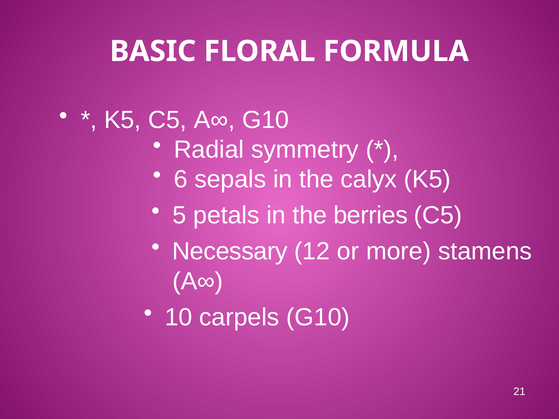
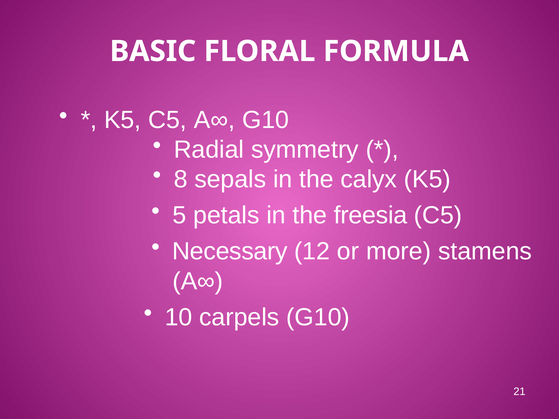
6: 6 -> 8 (181, 180)
berries: berries -> freesia (371, 216)
